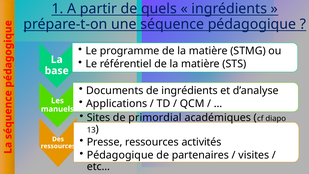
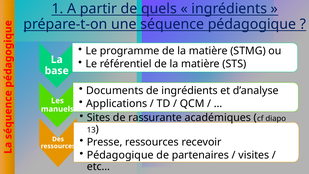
primordial: primordial -> rassurante (155, 117)
activités: activités -> recevoir (201, 142)
